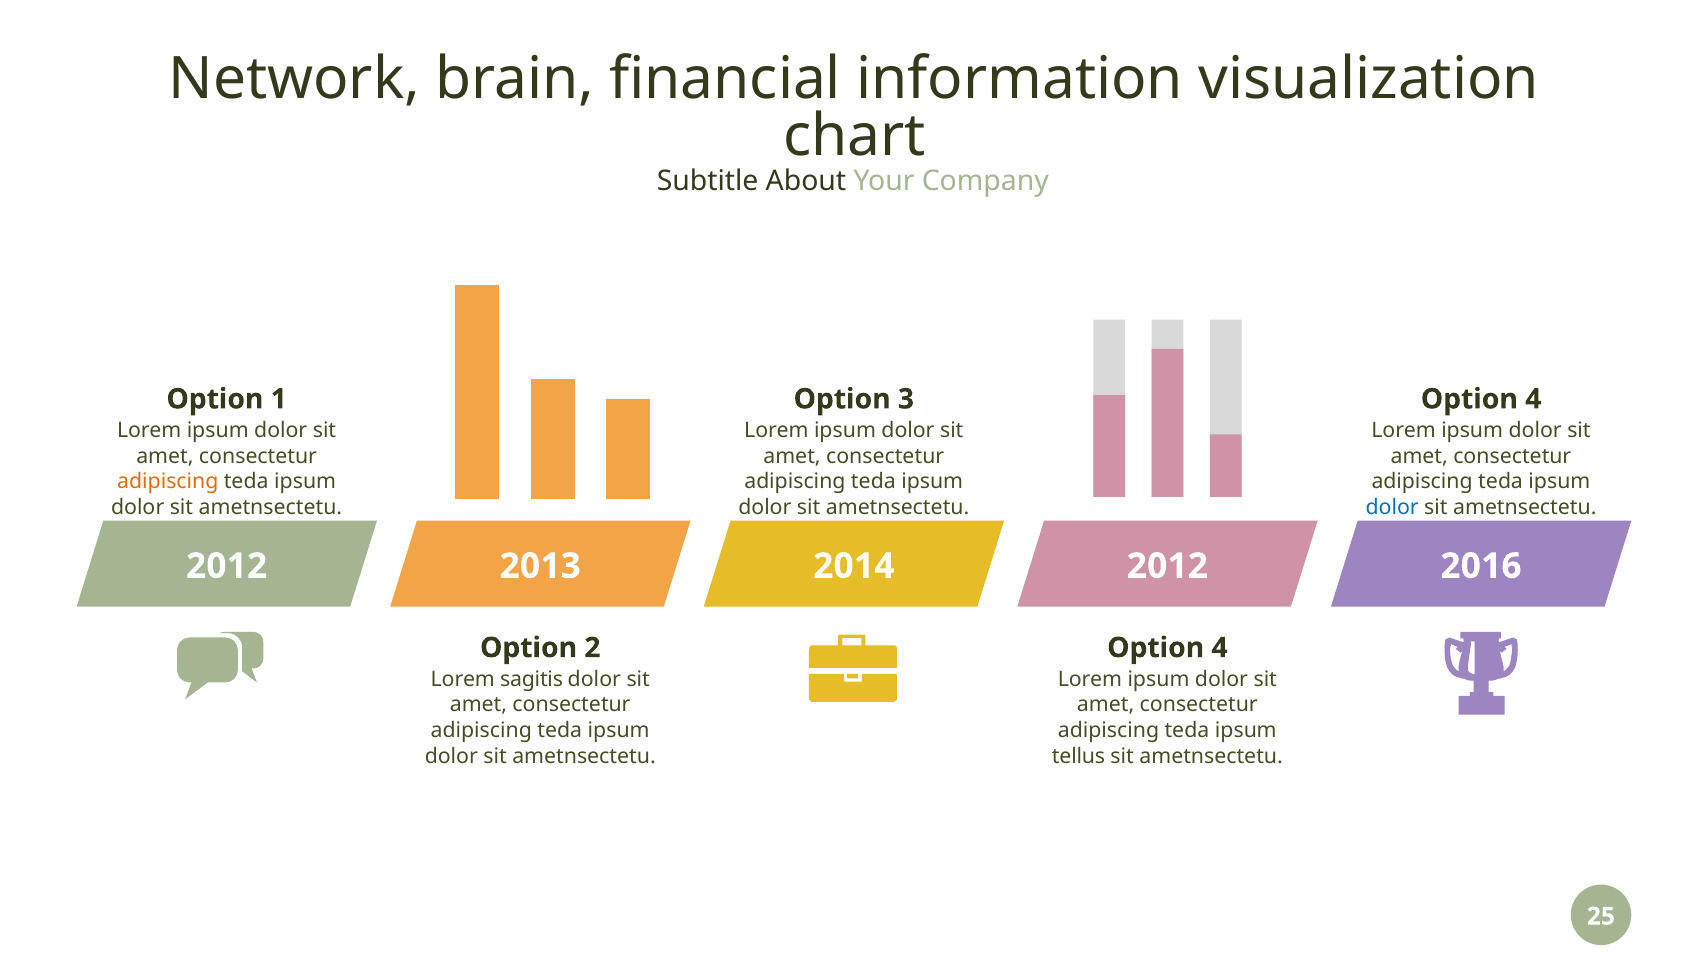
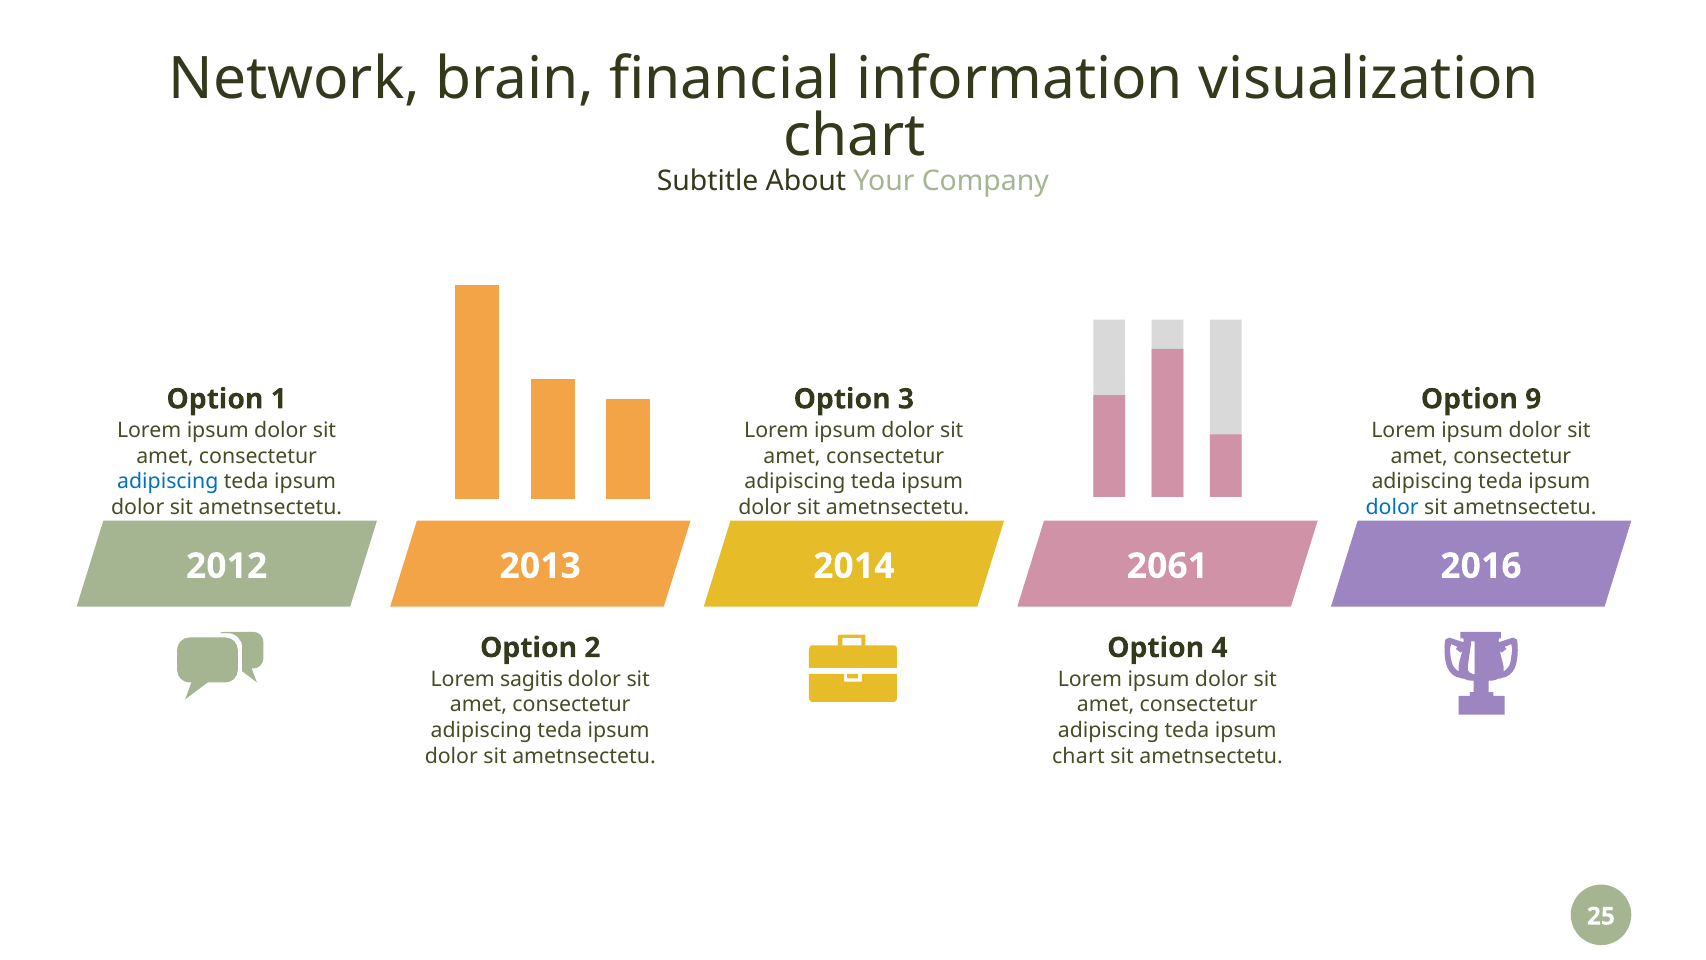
4: 4 -> 9 (1533, 399)
adipiscing colour: orange -> blue (168, 482)
2014 2012: 2012 -> 2061 (1167, 566)
tellus: tellus -> chart (1078, 756)
